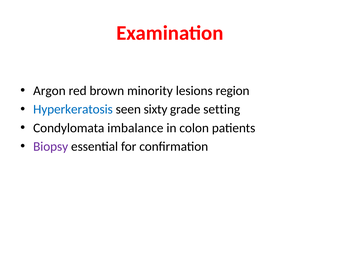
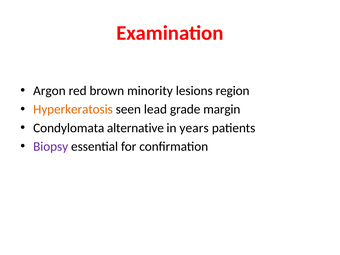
Hyperkeratosis colour: blue -> orange (73, 109)
sixty: sixty -> lead (155, 109)
setting: setting -> margin (222, 109)
imbalance: imbalance -> alternative (135, 128)
colon: colon -> years (194, 128)
